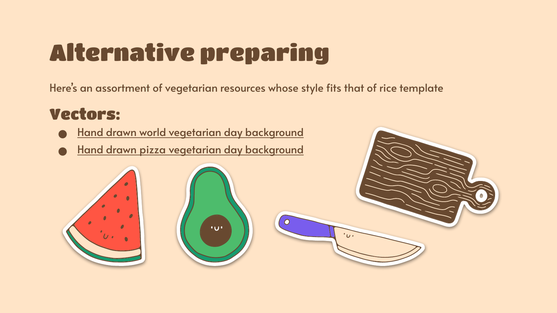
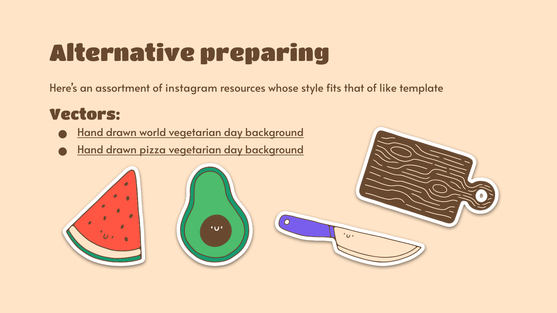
of vegetarian: vegetarian -> instagram (191, 88)
rice: rice -> like (388, 88)
